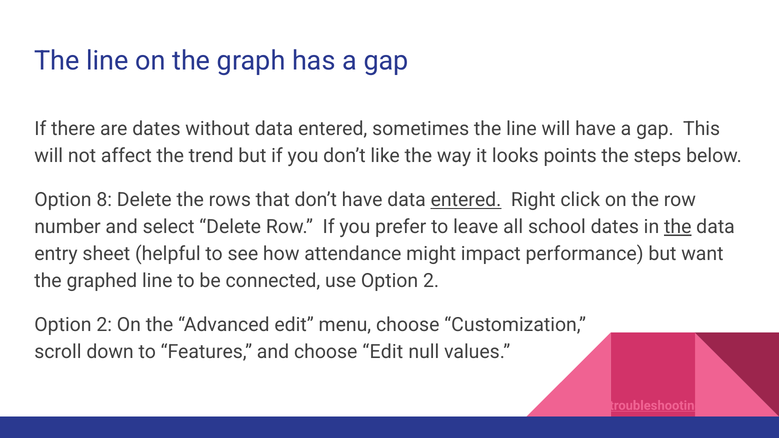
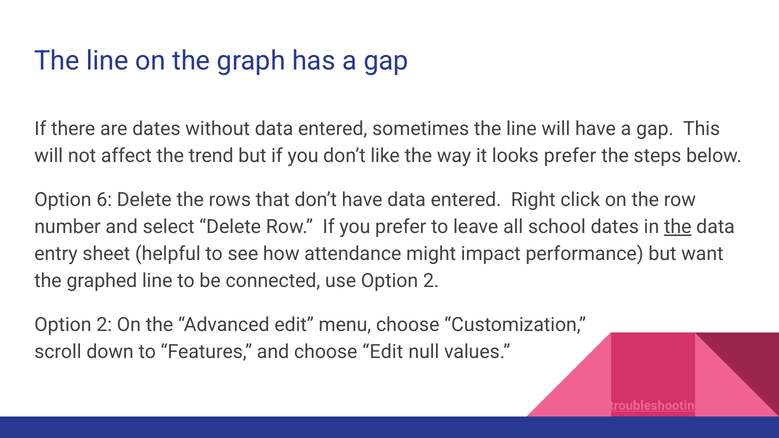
looks points: points -> prefer (570, 156)
8: 8 -> 6 (104, 200)
entered underline: present -> none (466, 200)
